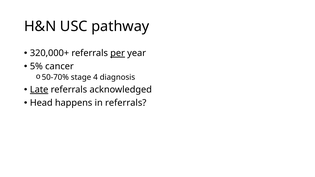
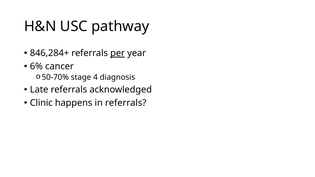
320,000+: 320,000+ -> 846,284+ (50, 53)
5%: 5% -> 6% (36, 66)
Late underline: present -> none (39, 90)
Head: Head -> Clinic (41, 103)
